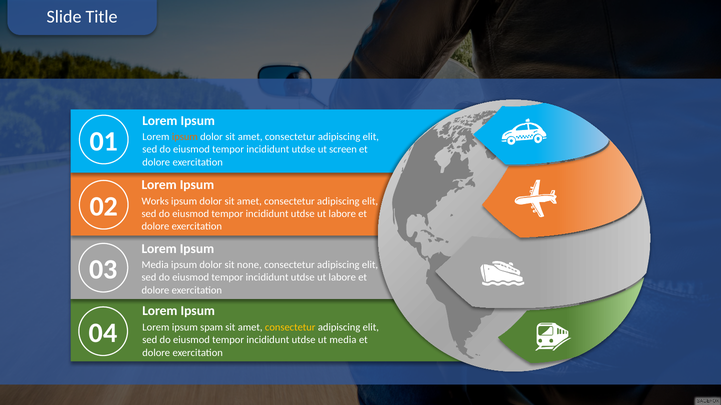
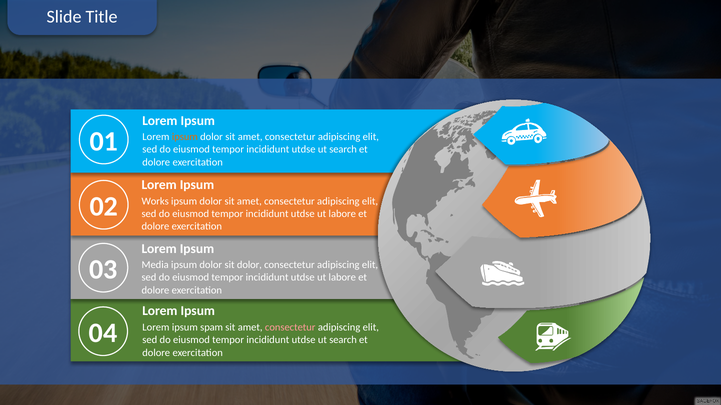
screen: screen -> search (343, 150)
sit none: none -> dolor (249, 265)
consectetur colour: yellow -> pink (290, 328)
media: media -> search (343, 340)
